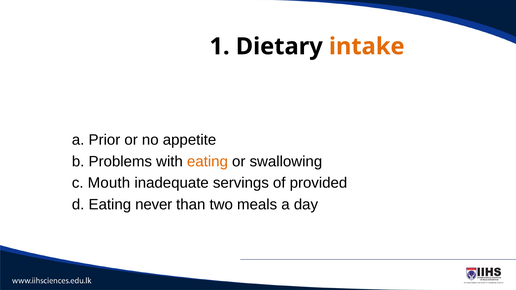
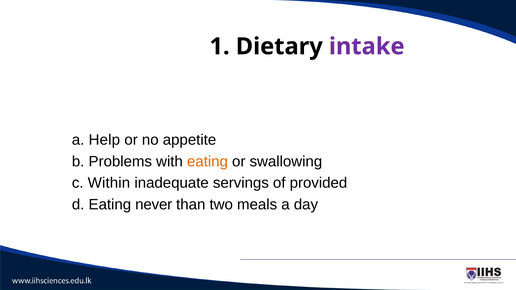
intake colour: orange -> purple (367, 46)
Prior: Prior -> Help (104, 140)
Mouth: Mouth -> Within (109, 183)
